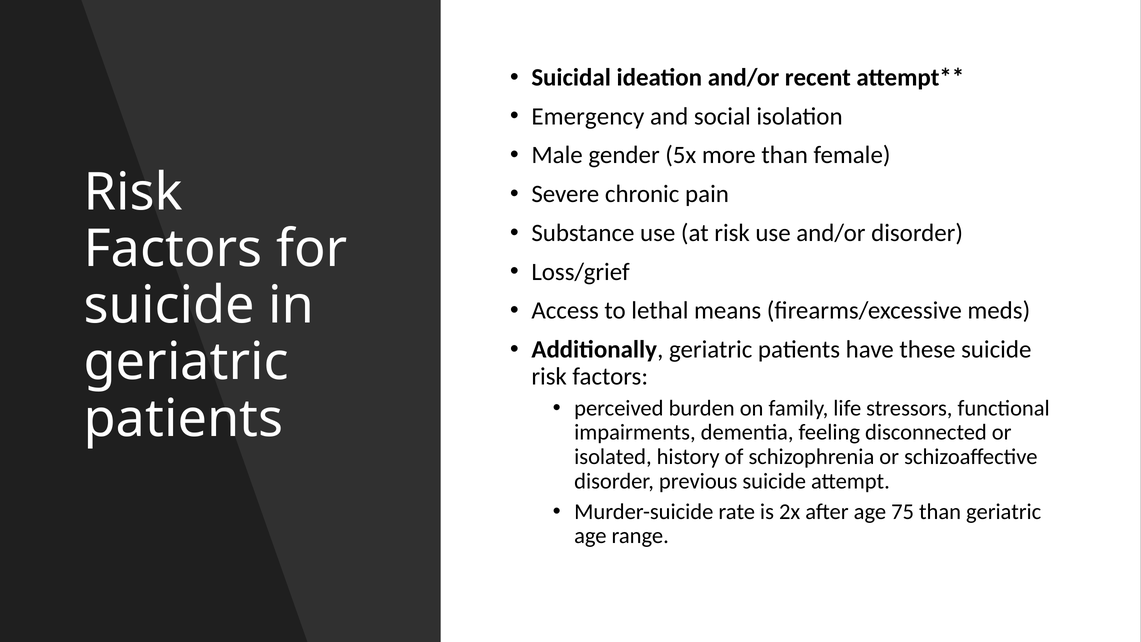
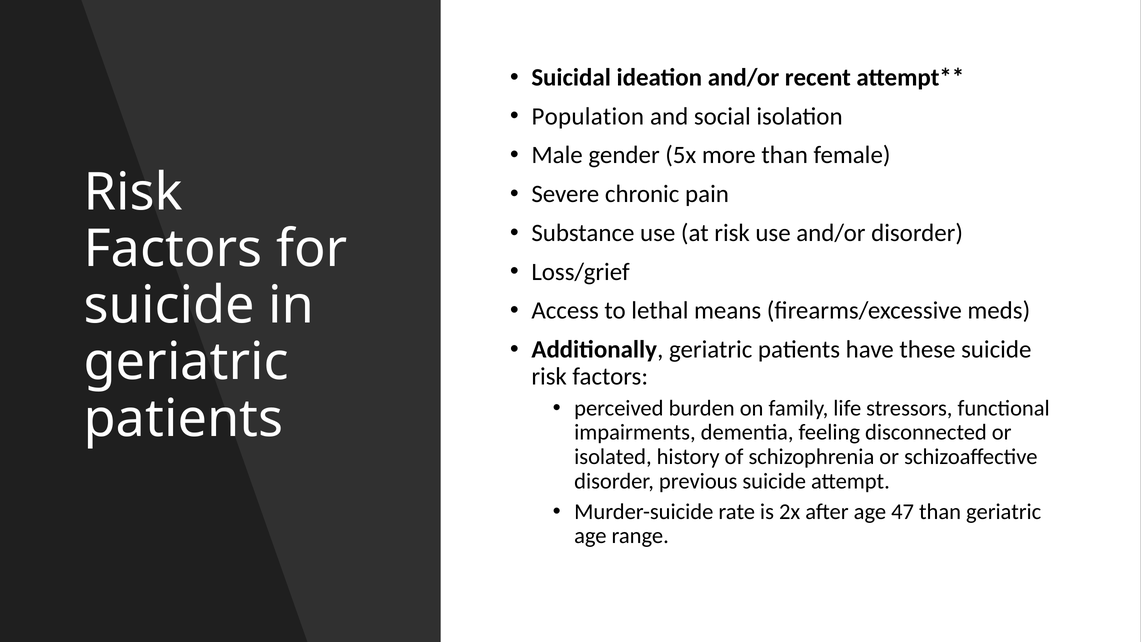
Emergency: Emergency -> Population (588, 116)
75: 75 -> 47 (903, 511)
